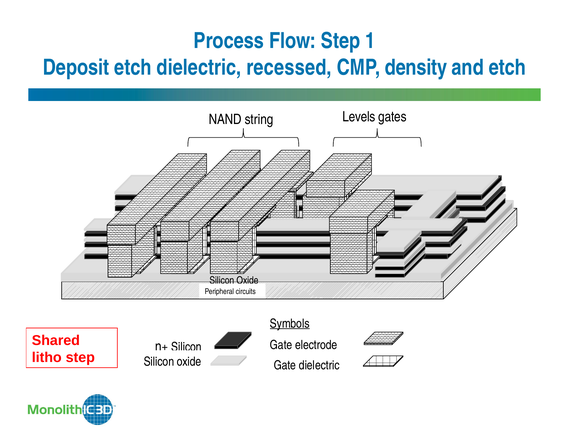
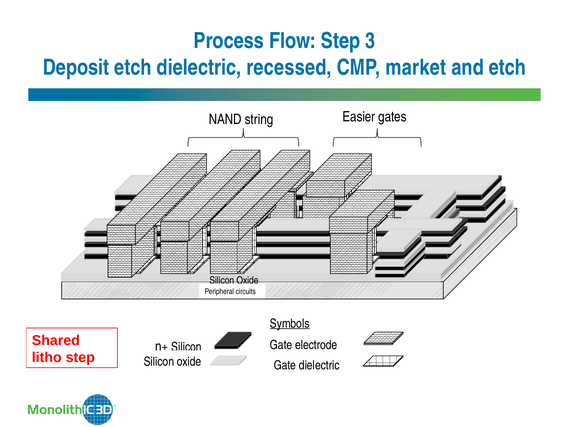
1: 1 -> 3 (370, 41)
density: density -> market (416, 67)
Levels: Levels -> Easier (359, 117)
